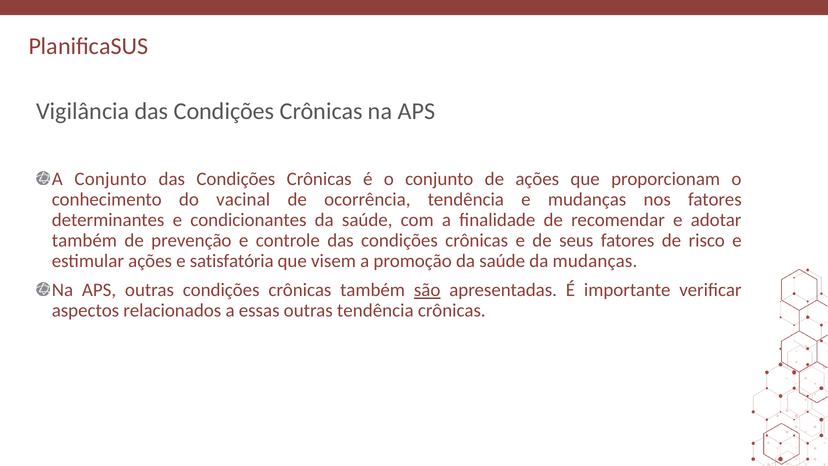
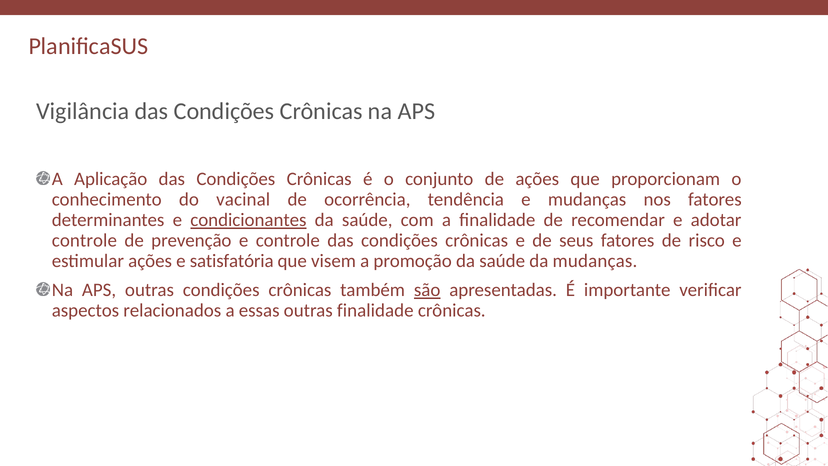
A Conjunto: Conjunto -> Aplicação (111, 179)
condicionantes underline: none -> present (248, 220)
também: também -> controle (84, 240)
outras tendência: tendência -> finalidade (375, 310)
